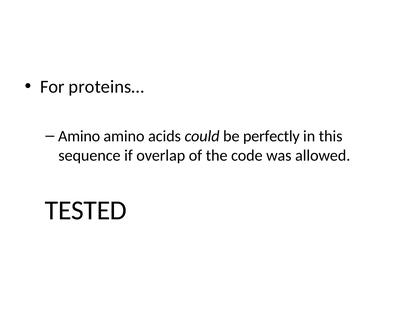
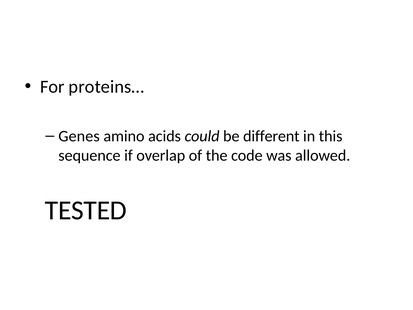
Amino: Amino -> Genes (79, 136)
perfectly: perfectly -> different (271, 136)
